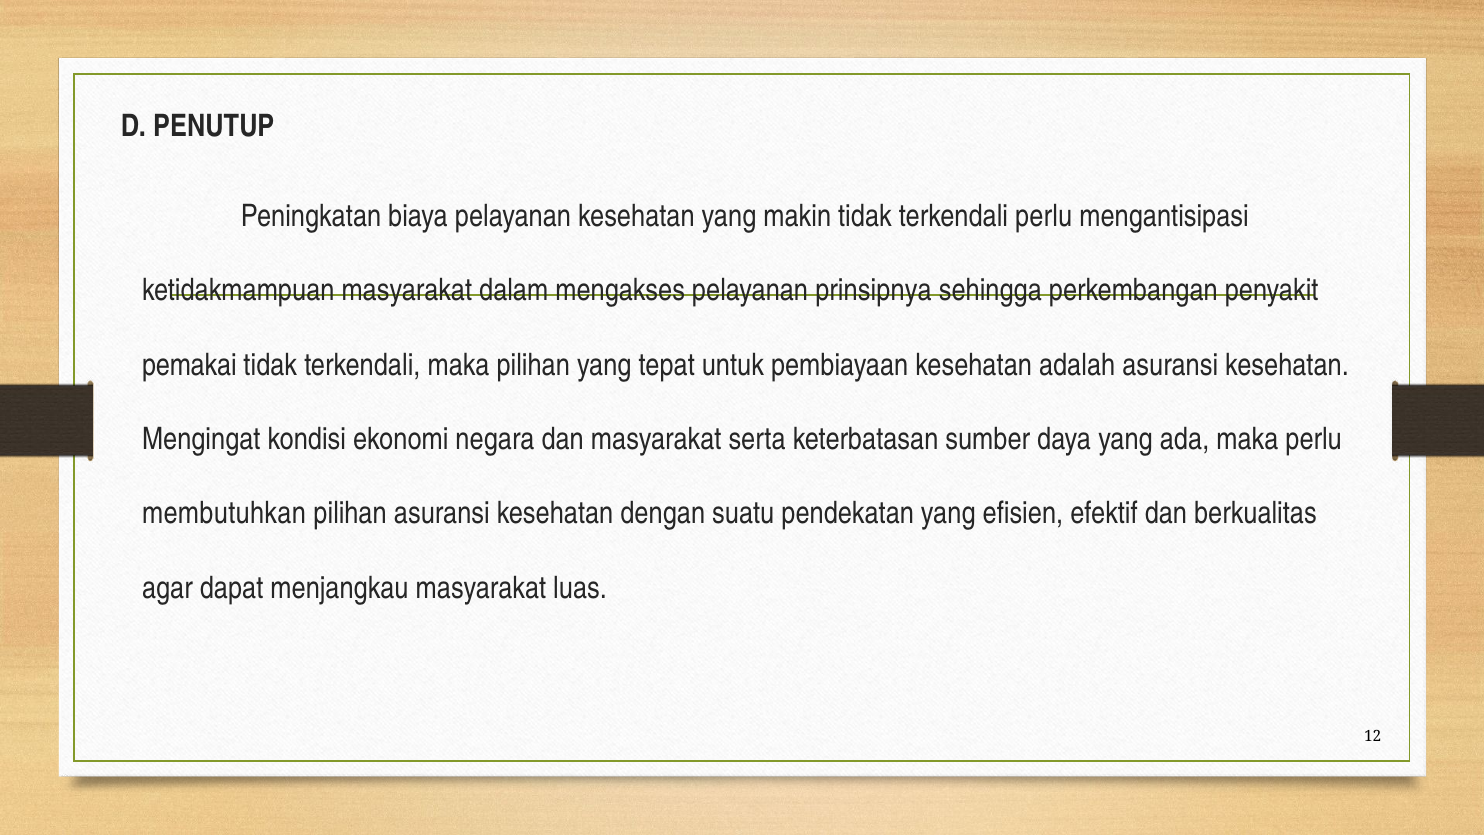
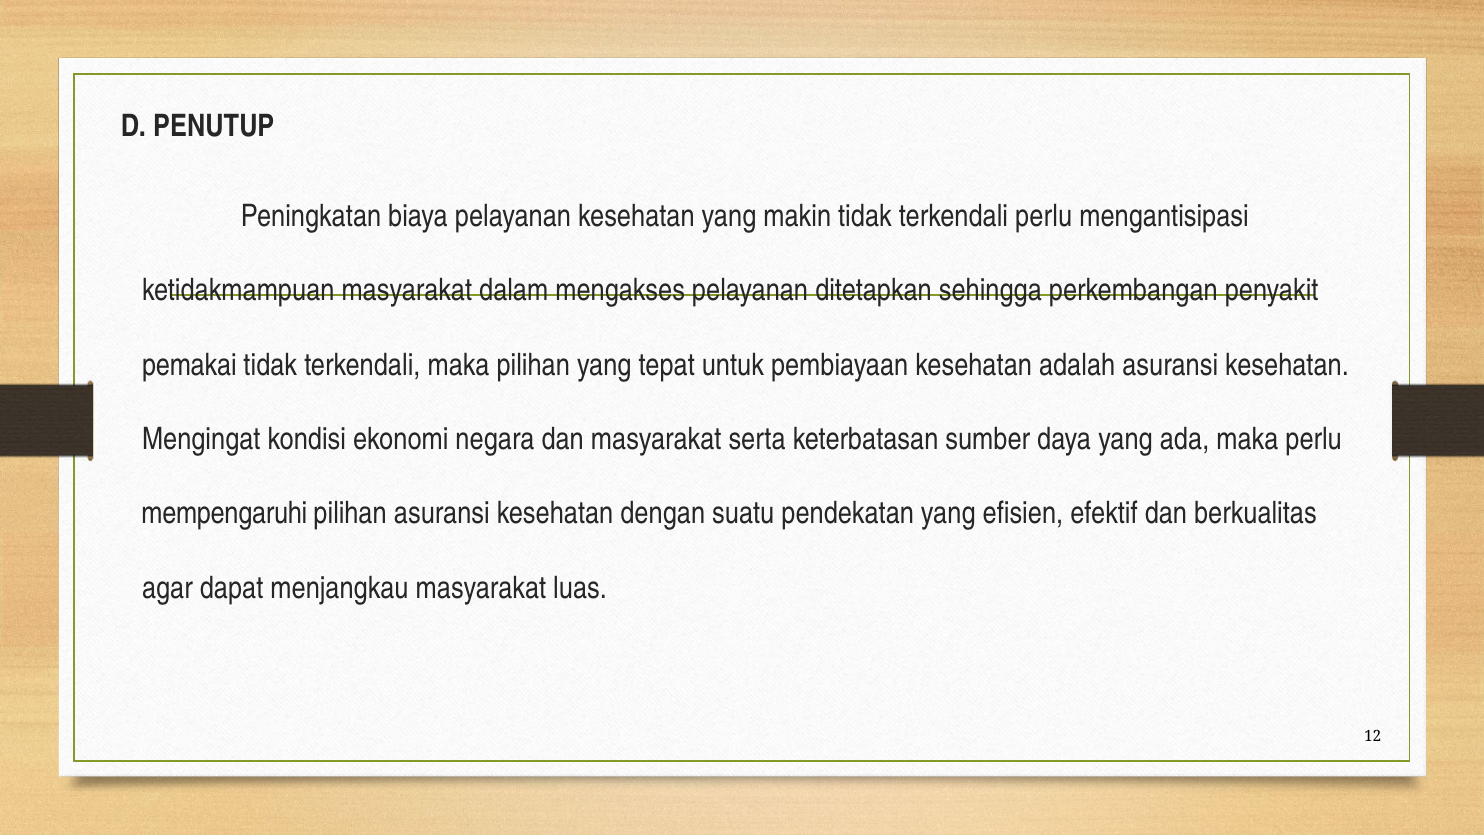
prinsipnya: prinsipnya -> ditetapkan (874, 290)
membutuhkan: membutuhkan -> mempengaruhi (224, 513)
